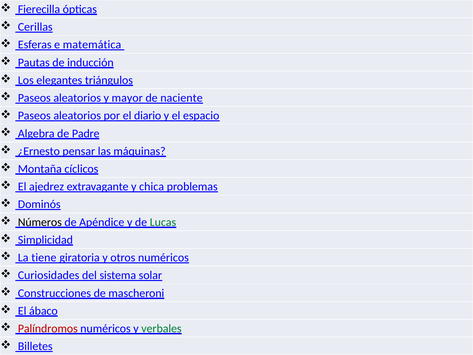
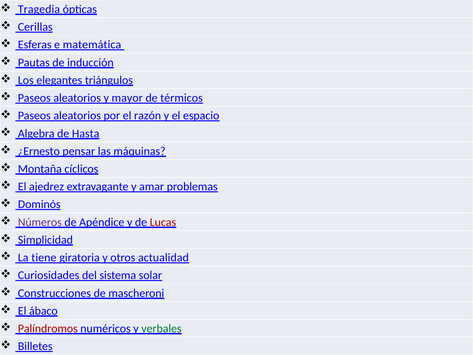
Fierecilla: Fierecilla -> Tragedia (39, 9)
naciente: naciente -> térmicos (182, 98)
diario: diario -> razón (148, 116)
Padre: Padre -> Hasta (86, 133)
chica: chica -> amar (152, 187)
Números colour: black -> purple (40, 222)
Lucas colour: green -> red (163, 222)
otros numéricos: numéricos -> actualidad (163, 257)
